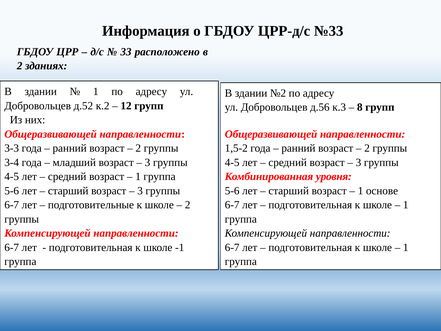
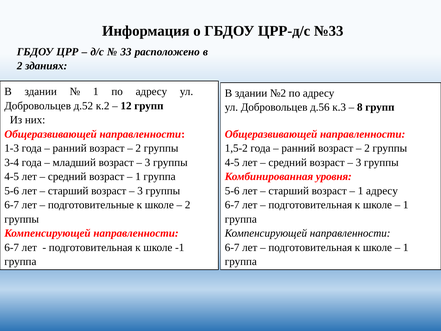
3-3: 3-3 -> 1-3 (12, 148)
1 основе: основе -> адресу (382, 191)
